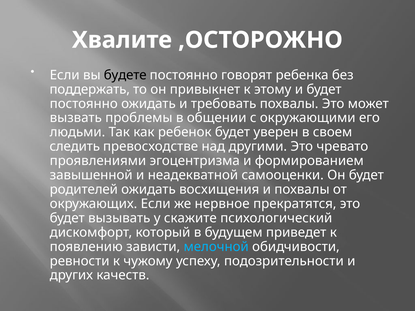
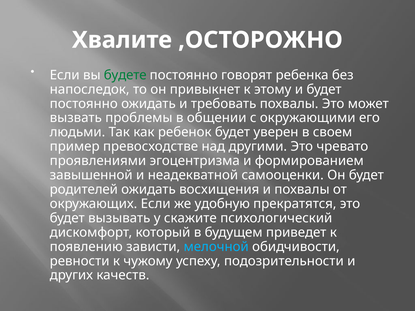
будете colour: black -> green (125, 75)
поддержать: поддержать -> напоследок (90, 89)
следить: следить -> пример (75, 147)
нервное: нервное -> удобную (222, 204)
